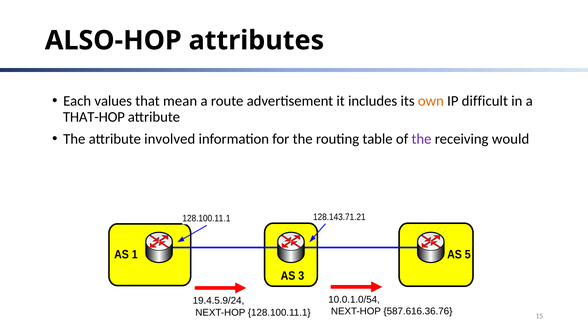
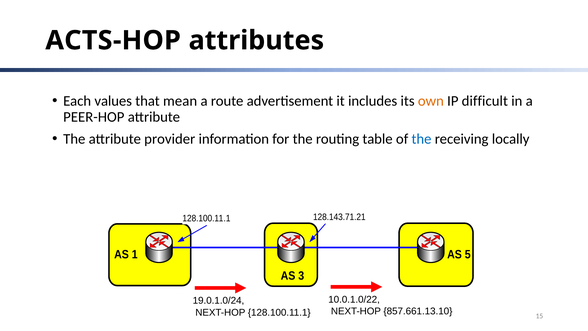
ALSO-HOP: ALSO-HOP -> ACTS-HOP (113, 40)
THAT-HOP: THAT-HOP -> PEER-HOP (94, 117)
involved: involved -> provider (170, 139)
the colour: purple -> blue (422, 139)
would: would -> locally (511, 139)
10.0.1.0/54: 10.0.1.0/54 -> 10.0.1.0/22 (354, 299)
19.4.5.9/24: 19.4.5.9/24 -> 19.0.1.0/24 (218, 300)
587.616.36.76: 587.616.36.76 -> 857.661.13.10 (418, 311)
